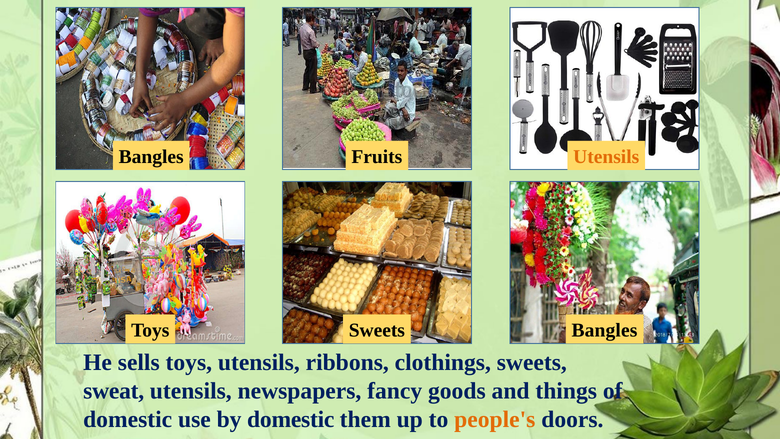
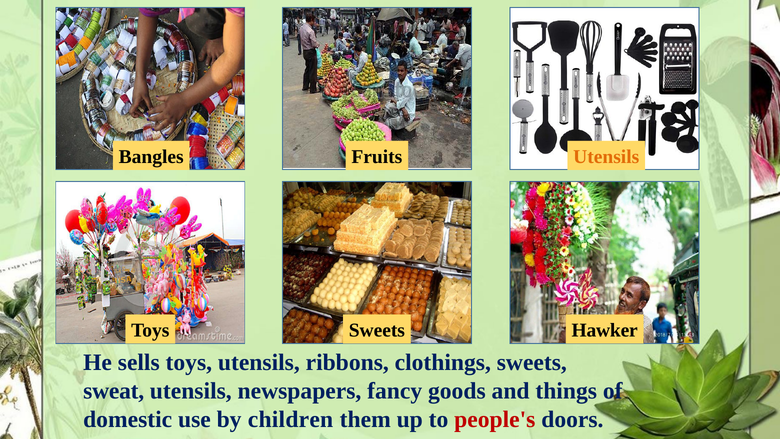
Sweets Bangles: Bangles -> Hawker (605, 330)
by domestic: domestic -> children (291, 419)
people's colour: orange -> red (495, 419)
